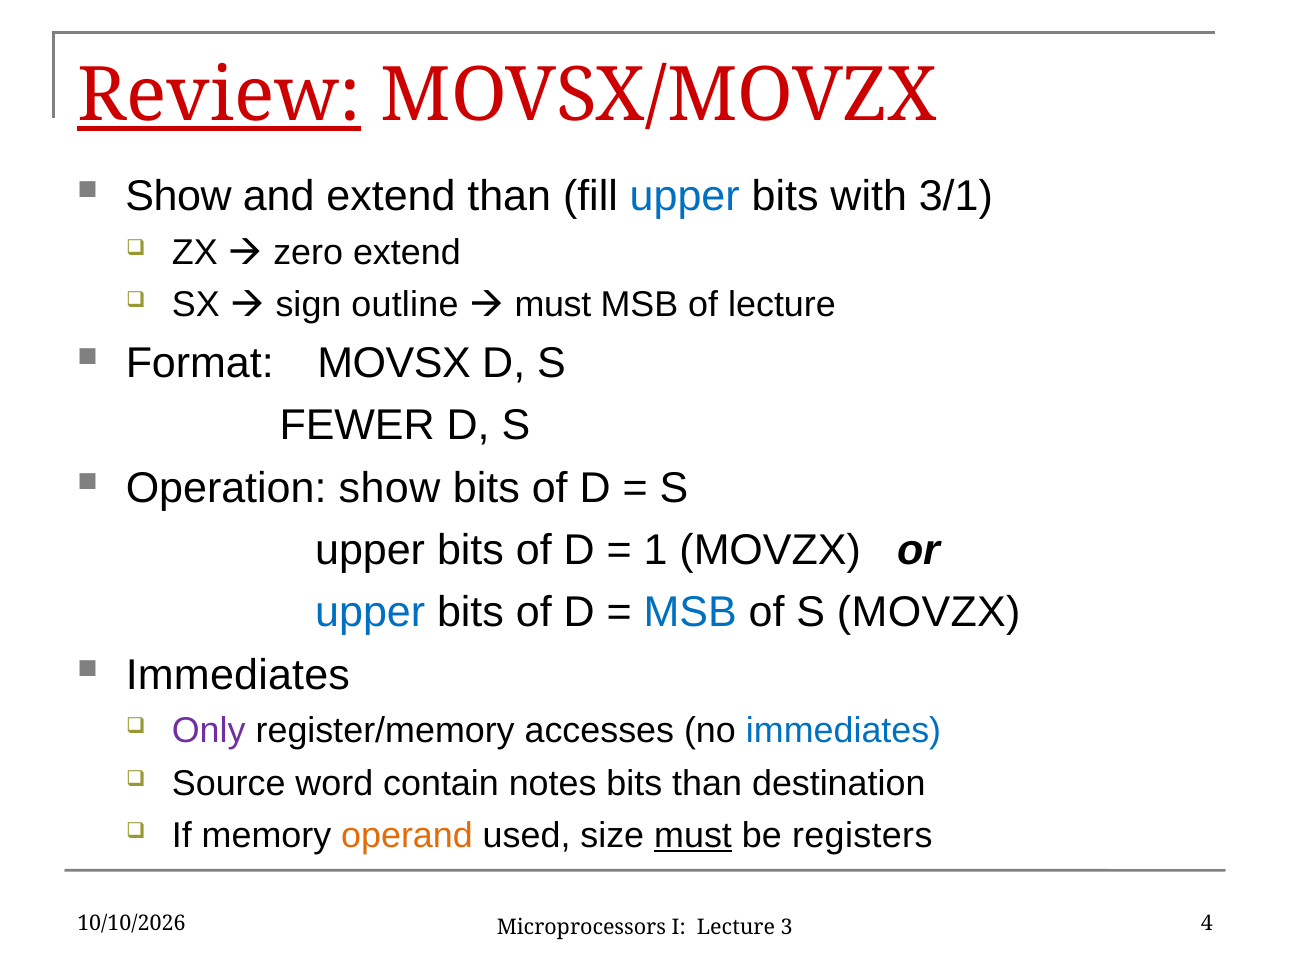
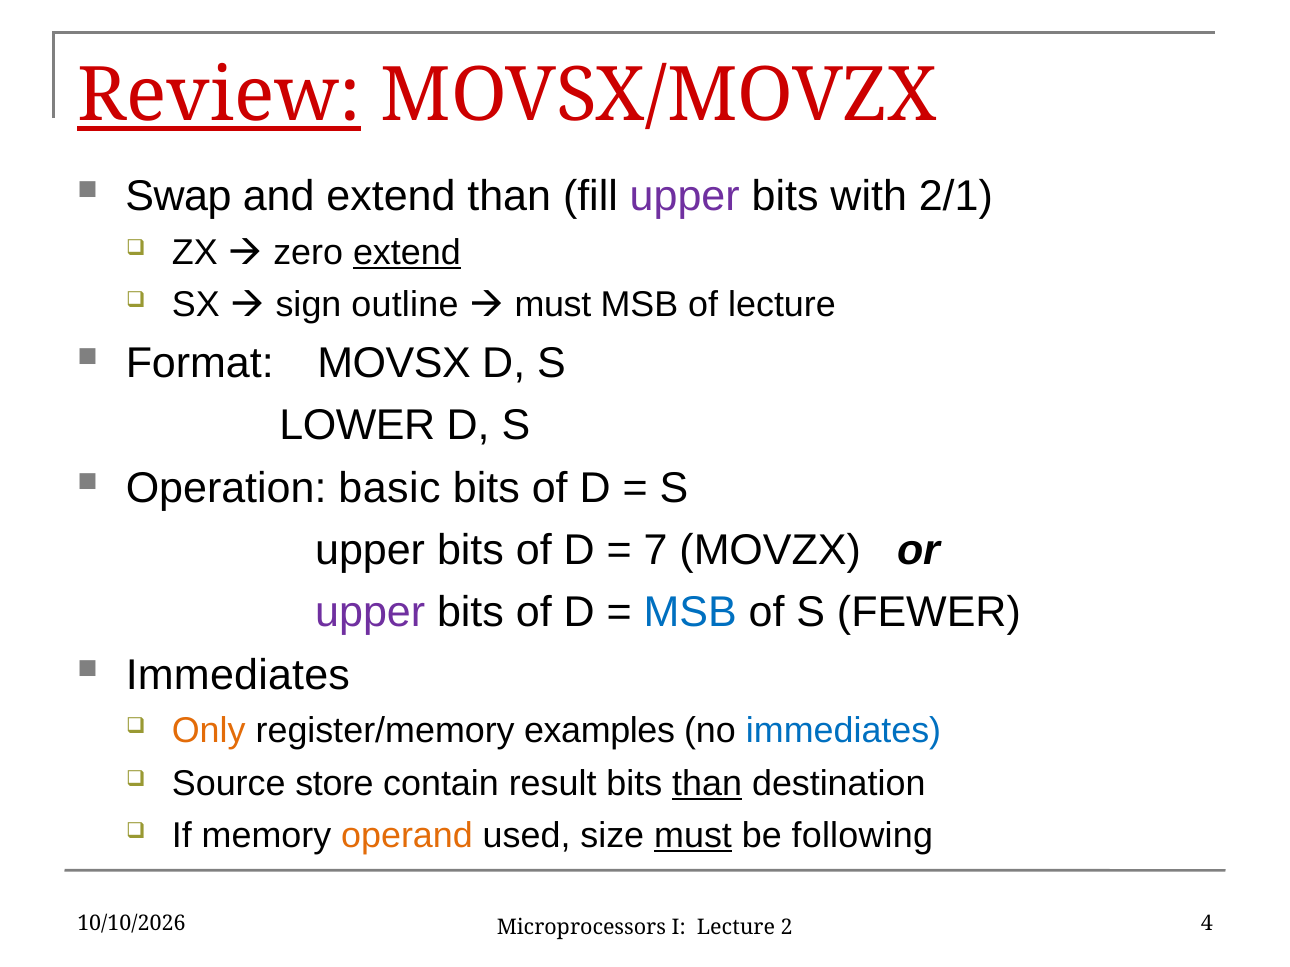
Show: Show -> Swap (179, 197)
upper colour: blue -> purple (685, 197)
3/1: 3/1 -> 2/1 (956, 197)
extend underline: none -> present (407, 253)
FEWER: FEWER -> LOWER (357, 426)
Operation show: show -> basic (390, 488)
1: 1 -> 7 (656, 551)
upper colour: blue -> purple (370, 613)
S MOVZX: MOVZX -> FEWER (929, 613)
Only colour: purple -> orange (209, 731)
accesses: accesses -> examples (600, 731)
word: word -> store (335, 784)
notes: notes -> result (553, 784)
than underline: none -> present (707, 784)
registers: registers -> following (862, 836)
3: 3 -> 2 (787, 928)
